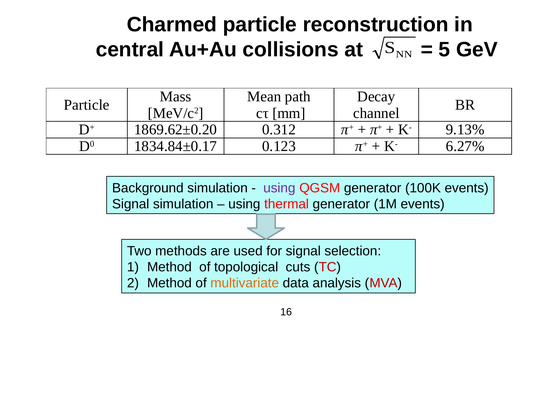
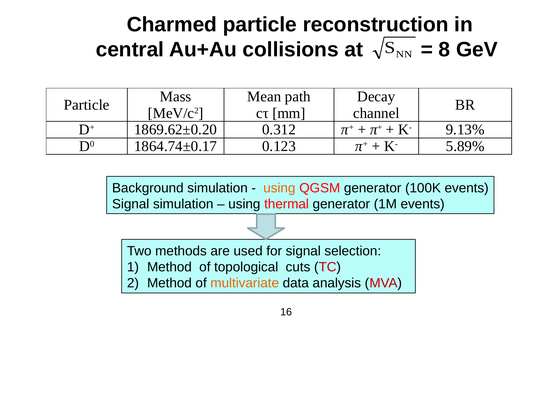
5: 5 -> 8 (444, 50)
1834.84±0.17: 1834.84±0.17 -> 1864.74±0.17 (176, 146)
6.27%: 6.27% -> 5.89% (465, 146)
using colour: purple -> orange (279, 188)
